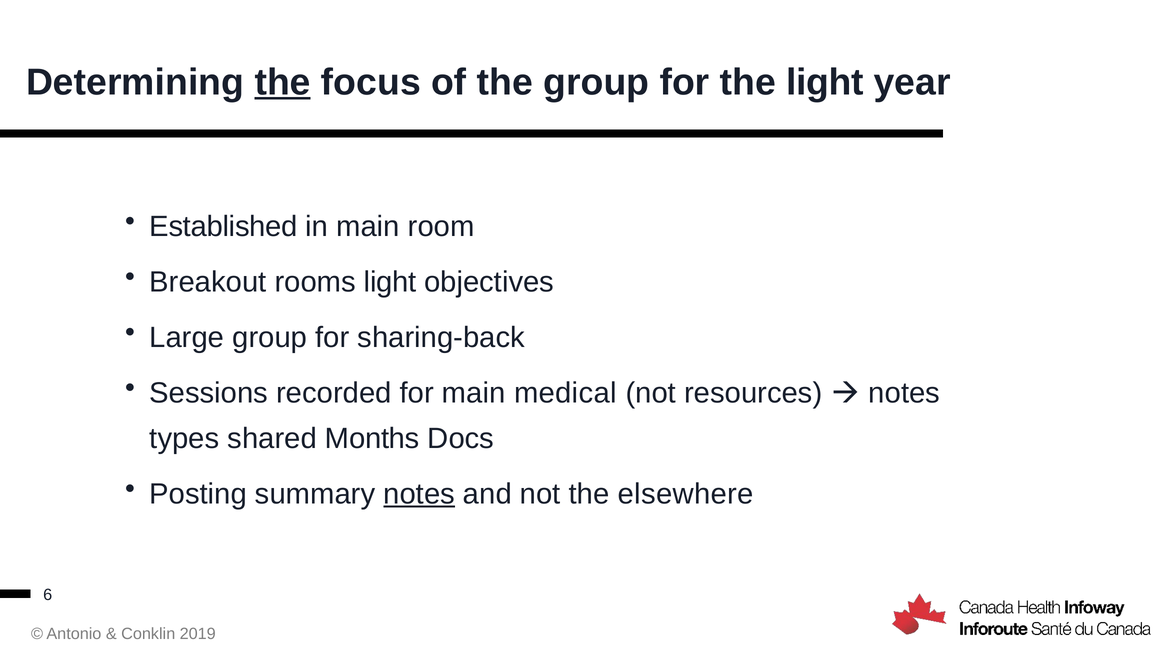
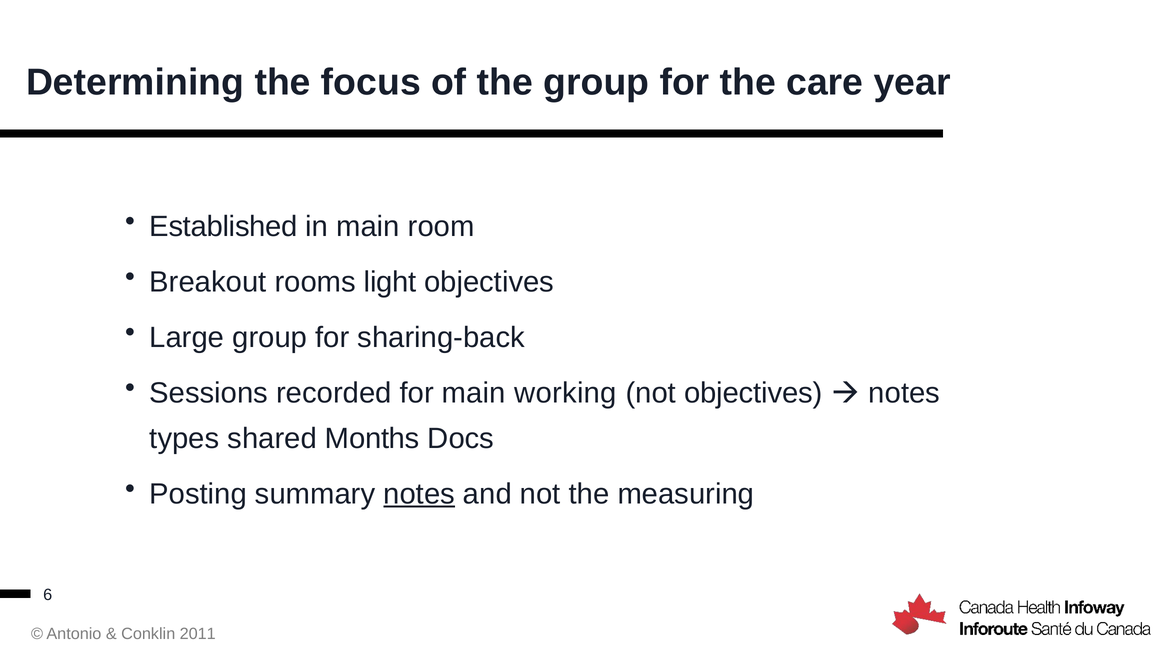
the underline: present -> none (283, 82)
the light: light -> care (825, 82)
medical: medical -> working (565, 393)
not resources: resources -> objectives (753, 393)
elsewhere: elsewhere -> measuring (686, 494)
2019: 2019 -> 2011 (198, 634)
